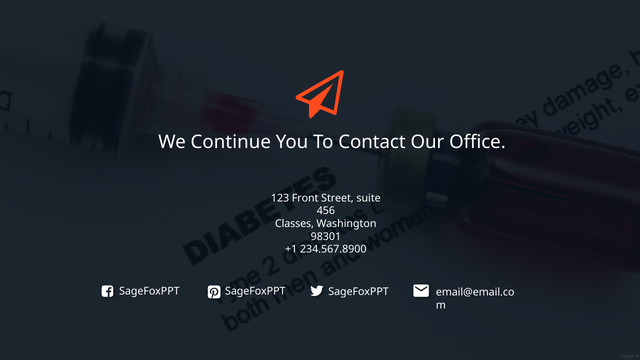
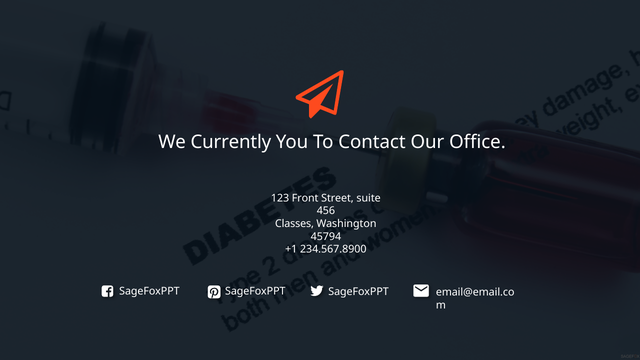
Continue: Continue -> Currently (231, 142)
98301: 98301 -> 45794 (326, 237)
